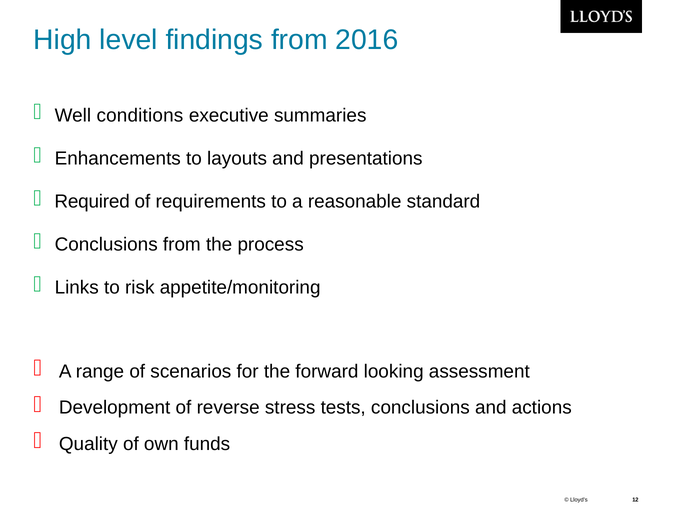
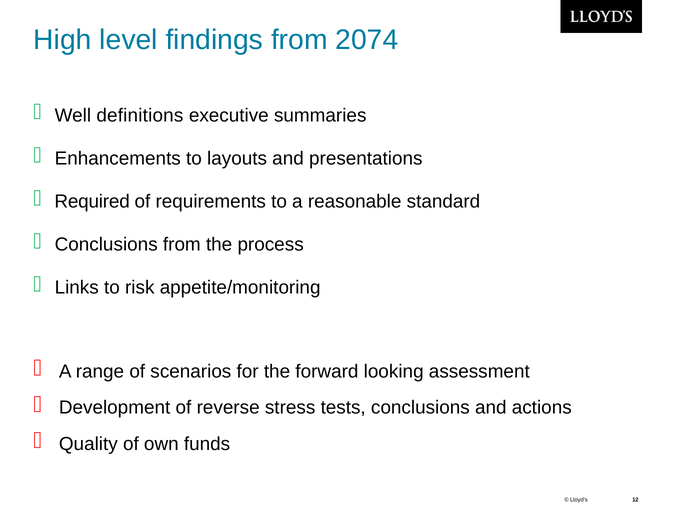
2016: 2016 -> 2074 (367, 40)
conditions: conditions -> definitions (140, 115)
